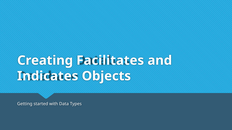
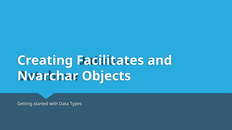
Indicates: Indicates -> Nvarchar (48, 76)
